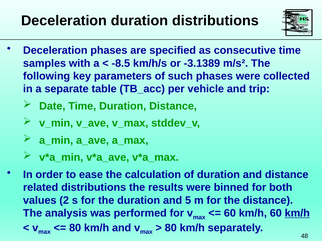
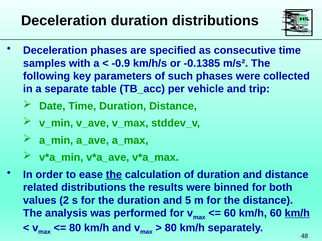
-8.5: -8.5 -> -0.9 (121, 63)
-3.1389: -3.1389 -> -0.1385 (202, 63)
the underline: none -> present (114, 175)
